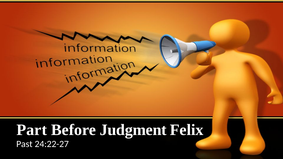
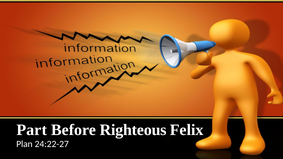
Judgment: Judgment -> Righteous (133, 130)
Past: Past -> Plan (24, 144)
